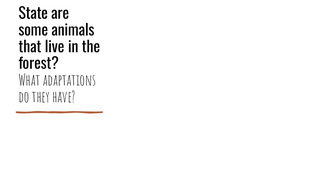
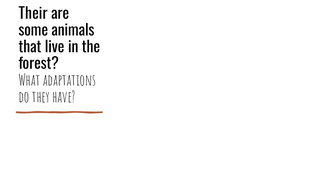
State: State -> Their (33, 14)
